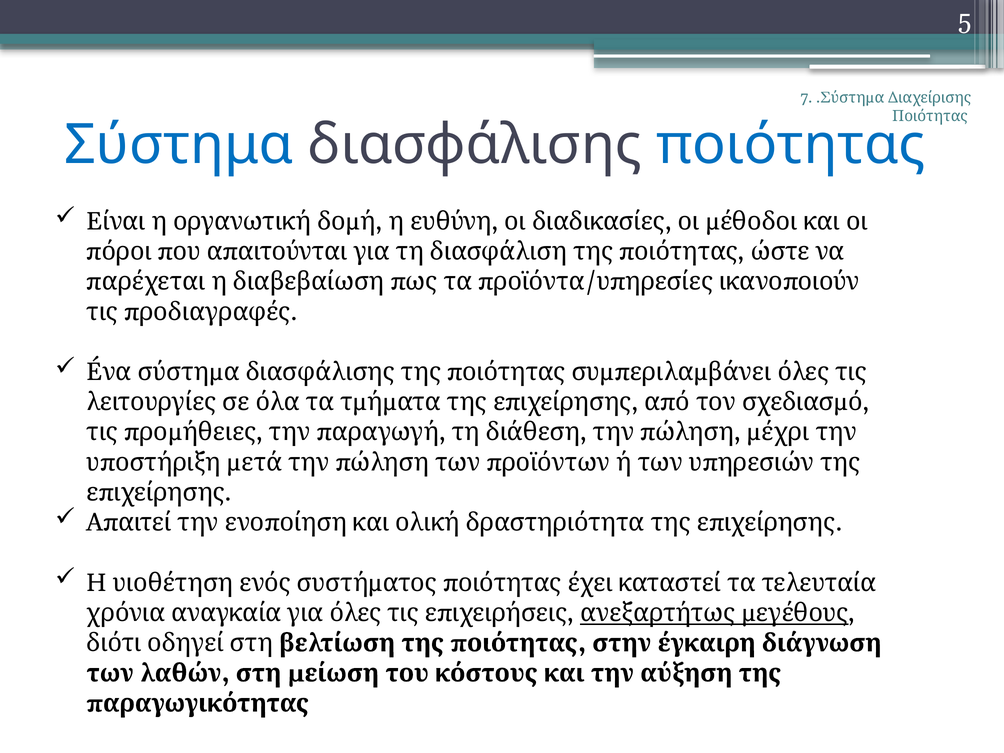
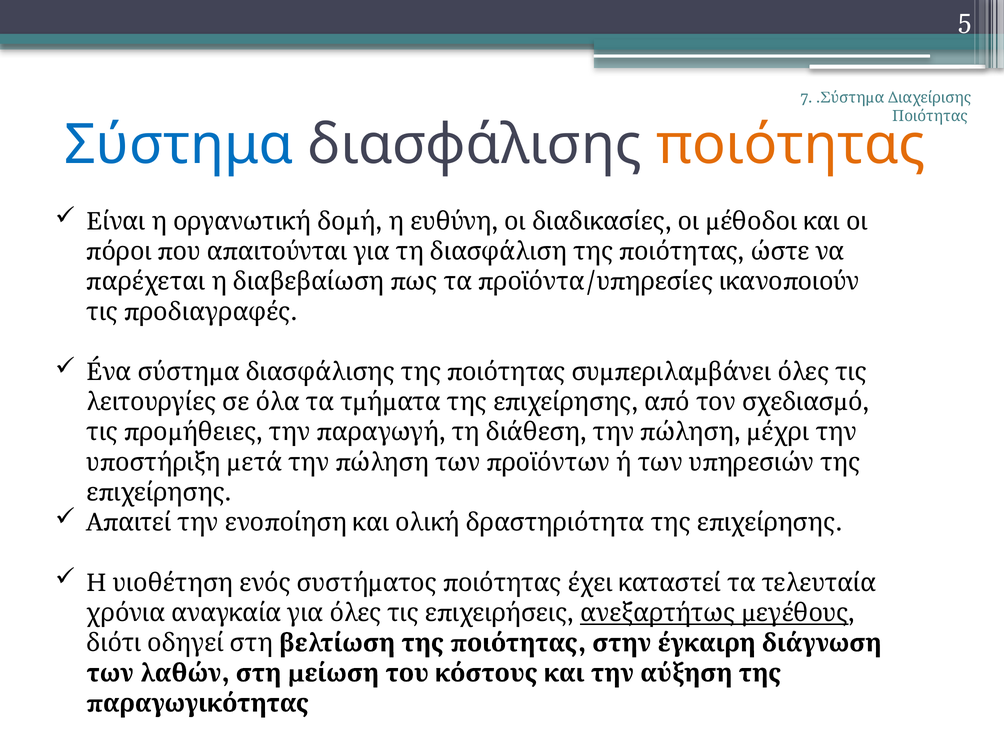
ποιότητας colour: blue -> orange (791, 145)
